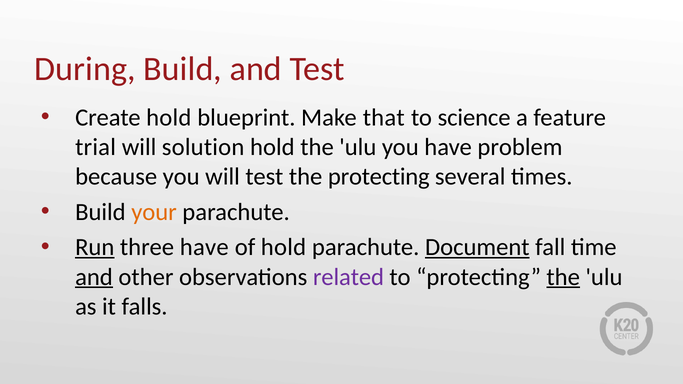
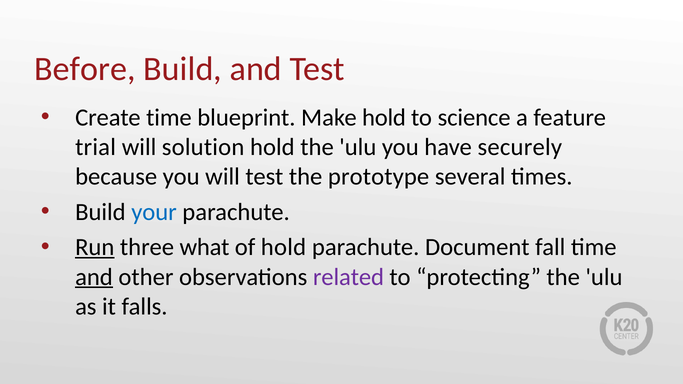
During: During -> Before (85, 69)
Create hold: hold -> time (169, 118)
Make that: that -> hold (384, 118)
problem: problem -> securely (520, 147)
the protecting: protecting -> prototype (379, 177)
your colour: orange -> blue (154, 212)
three have: have -> what (205, 247)
Document underline: present -> none (477, 247)
the underline: present -> none (563, 277)
